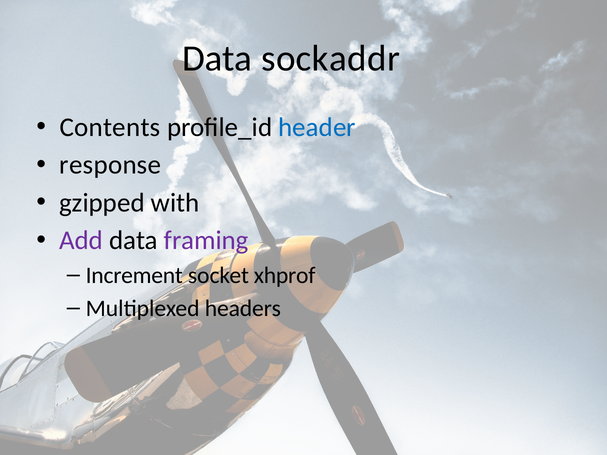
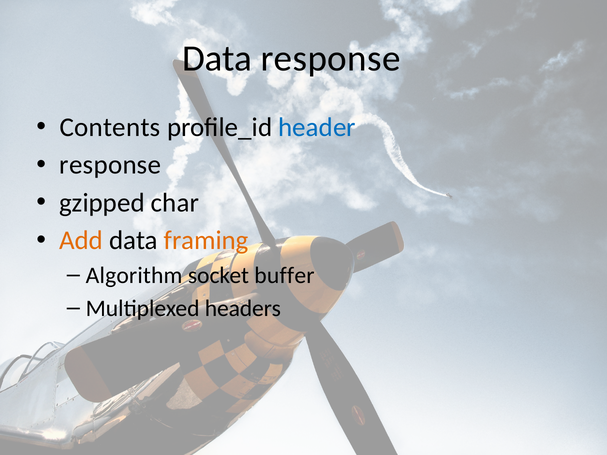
Data sockaddr: sockaddr -> response (331, 59)
with: with -> char (175, 203)
Add colour: purple -> orange (81, 241)
framing colour: purple -> orange (206, 241)
Increment: Increment -> Algorithm (134, 276)
xhprof: xhprof -> buffer (284, 276)
